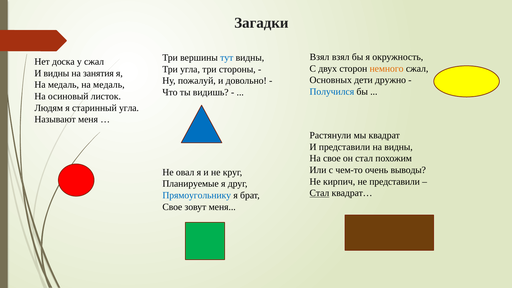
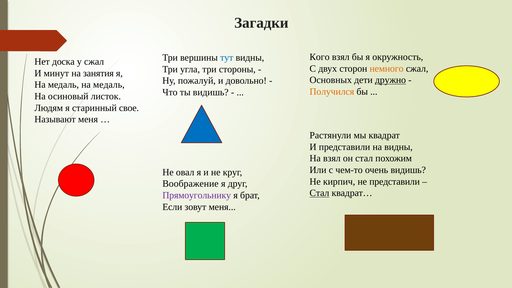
Взял: Взял -> Кого (320, 57)
И видны: видны -> минут (56, 73)
дружно underline: none -> present (390, 80)
Получился colour: blue -> orange (332, 92)
старинный угла: угла -> свое (129, 108)
На свое: свое -> взял (332, 158)
очень выводы: выводы -> видишь (408, 170)
Планируемые: Планируемые -> Воображение (191, 184)
Прямоугольнику colour: blue -> purple (197, 195)
Свое: Свое -> Если (172, 207)
